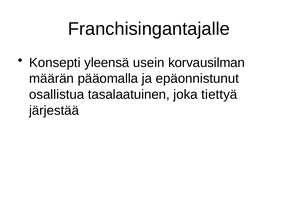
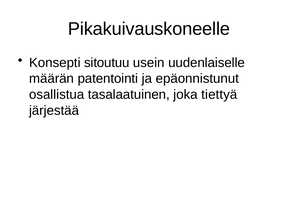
Franchisingantajalle: Franchisingantajalle -> Pikakuivauskoneelle (149, 29)
yleensä: yleensä -> sitoutuu (107, 63)
korvausilman: korvausilman -> uudenlaiselle (207, 63)
pääomalla: pääomalla -> patentointi (108, 78)
